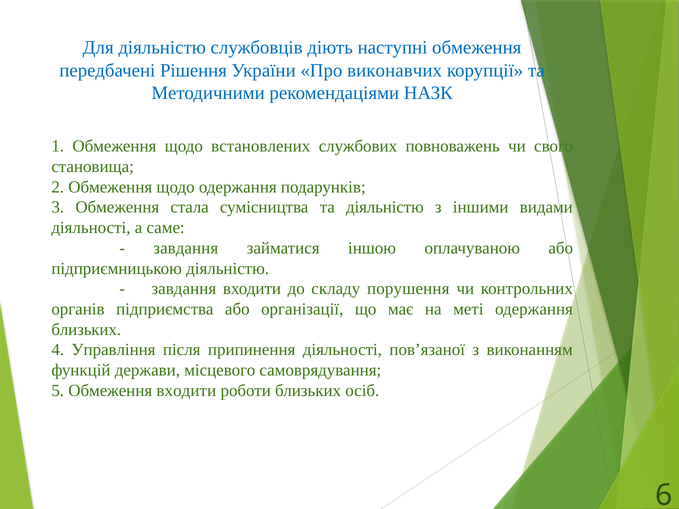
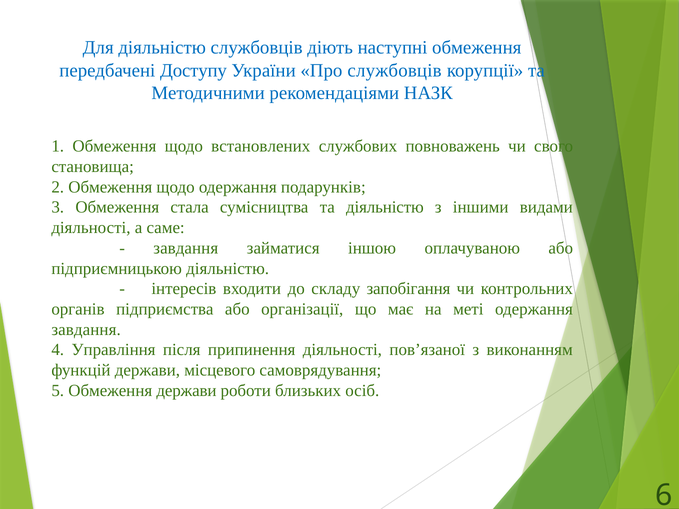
Рішення: Рішення -> Доступу (194, 70)
Про виконавчих: виконавчих -> службовців (395, 70)
завдання: завдання -> інтересів (184, 289)
порушення: порушення -> запобігання (408, 289)
близьких: близьких -> завдання (86, 330)
Обмеження входити: входити -> держави (186, 391)
